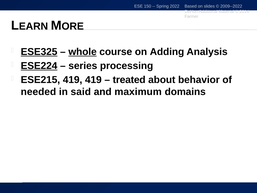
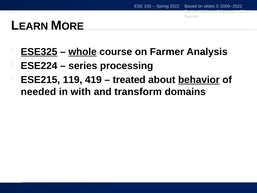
on Adding: Adding -> Farmer (167, 52)
ESE224 underline: present -> none (39, 66)
ESE215 419: 419 -> 119 (73, 80)
behavior underline: none -> present (199, 80)
said: said -> with (81, 92)
maximum: maximum -> transform (138, 92)
